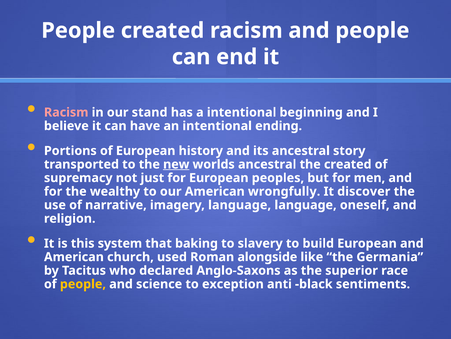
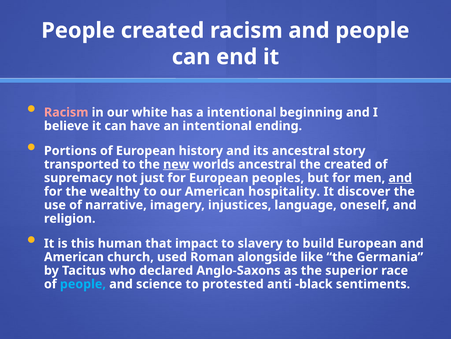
stand: stand -> white (150, 112)
and underline: none -> present (400, 178)
wrongfully: wrongfully -> hospitality (284, 191)
imagery language: language -> injustices (240, 205)
system: system -> human (120, 243)
baking: baking -> impact (197, 243)
people colour: yellow -> light blue (83, 284)
exception: exception -> protested (233, 284)
